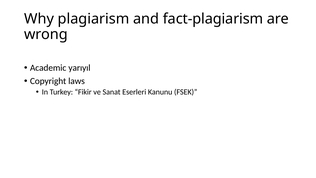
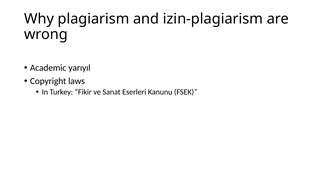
fact-plagiarism: fact-plagiarism -> izin-plagiarism (213, 19)
